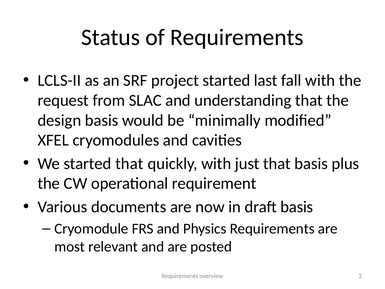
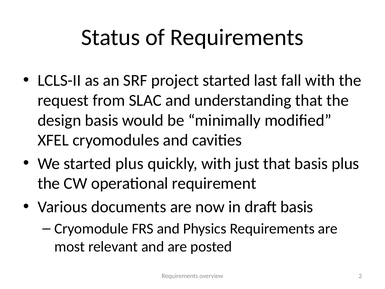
started that: that -> plus (129, 163)
